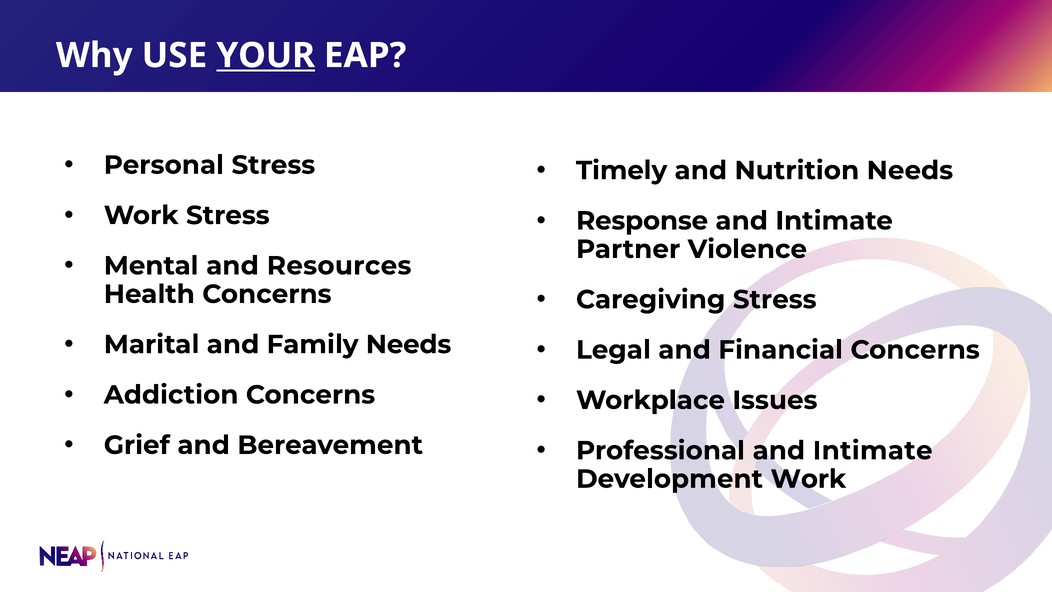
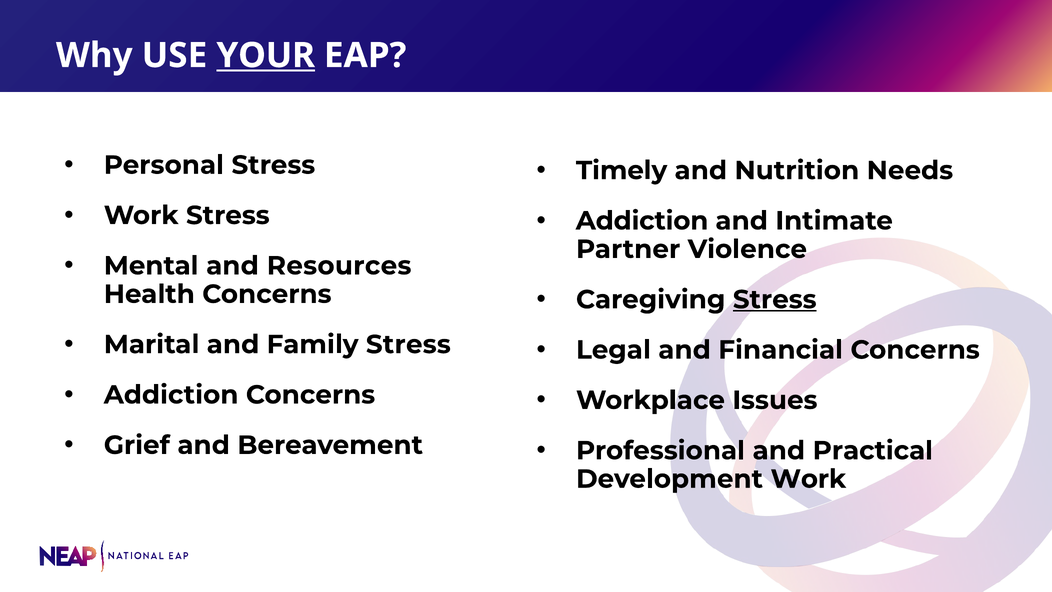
Response: Response -> Addiction (642, 221)
Stress underline: none -> present (775, 300)
Family Needs: Needs -> Stress (408, 344)
Professional and Intimate: Intimate -> Practical (873, 450)
